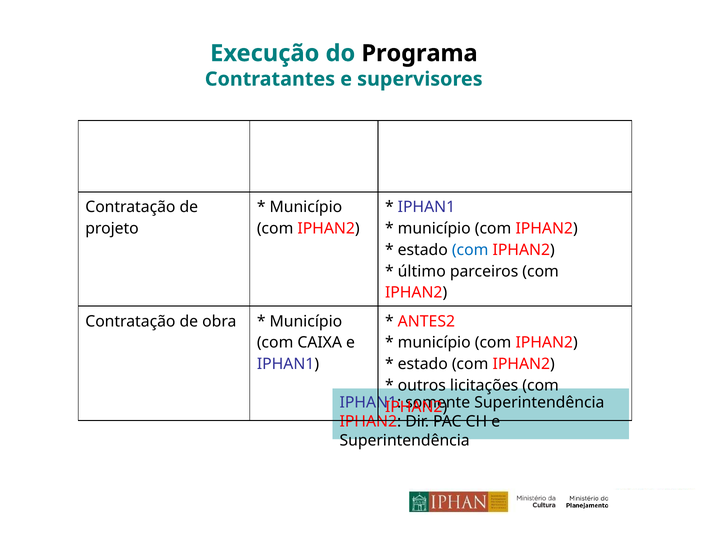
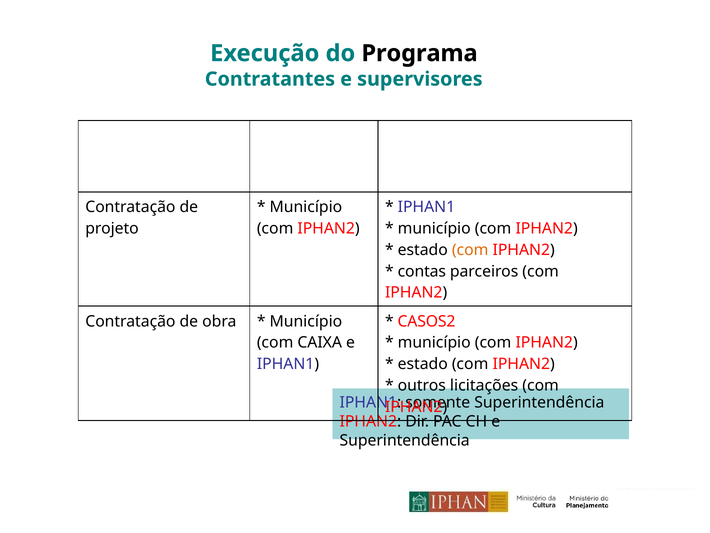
com colour: blue -> orange (470, 250)
último: último -> contas (422, 271)
ANTES2: ANTES2 -> CASOS2 (427, 321)
